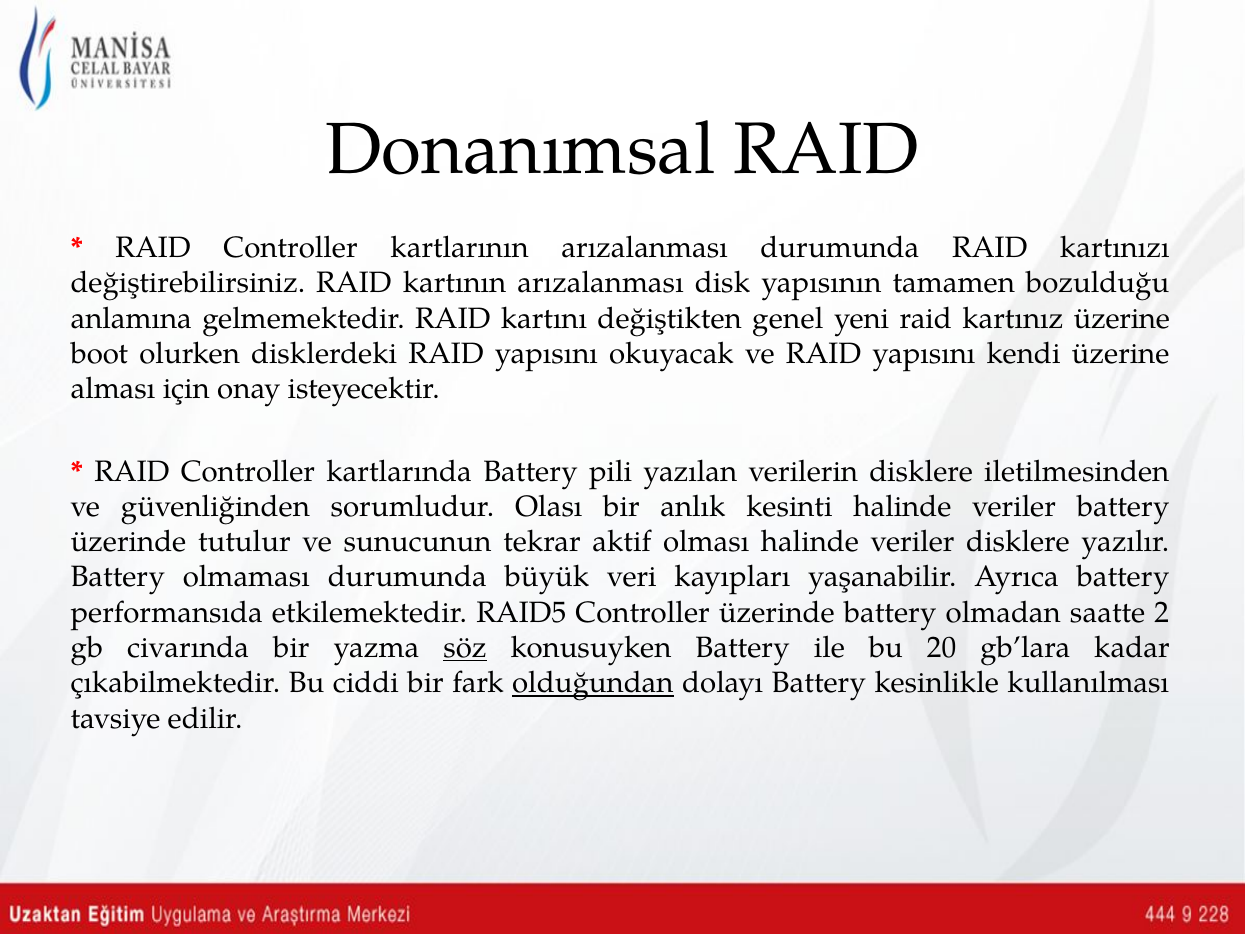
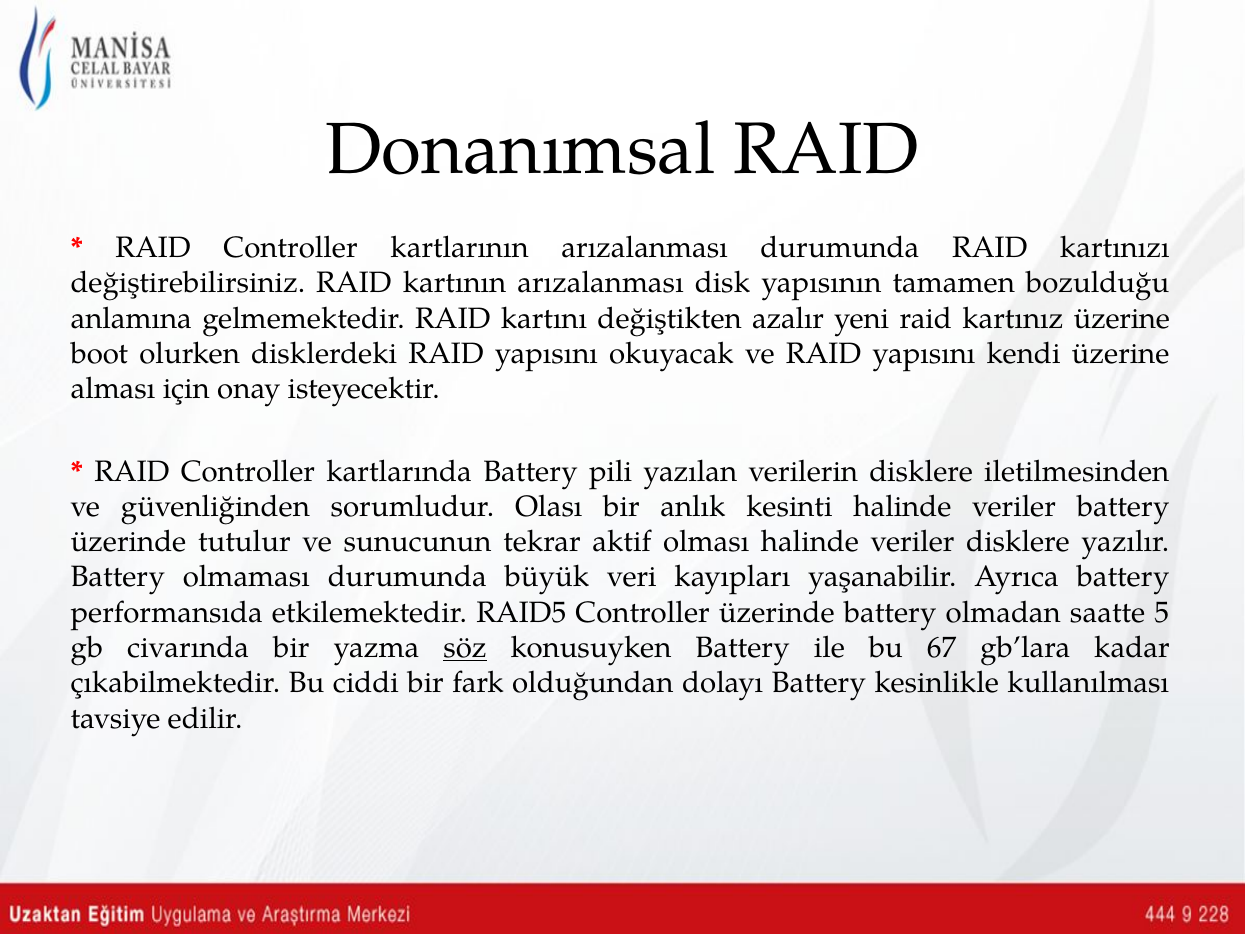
genel: genel -> azalır (788, 318)
2: 2 -> 5 (1162, 612)
20: 20 -> 67 (942, 648)
olduğundan underline: present -> none (593, 683)
